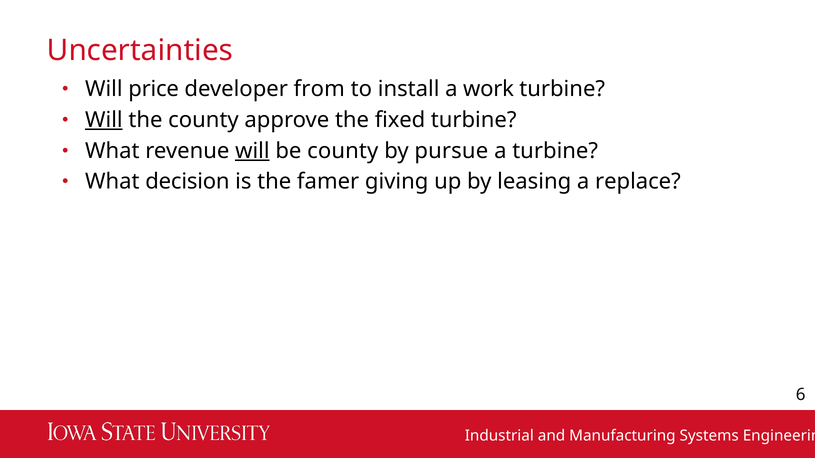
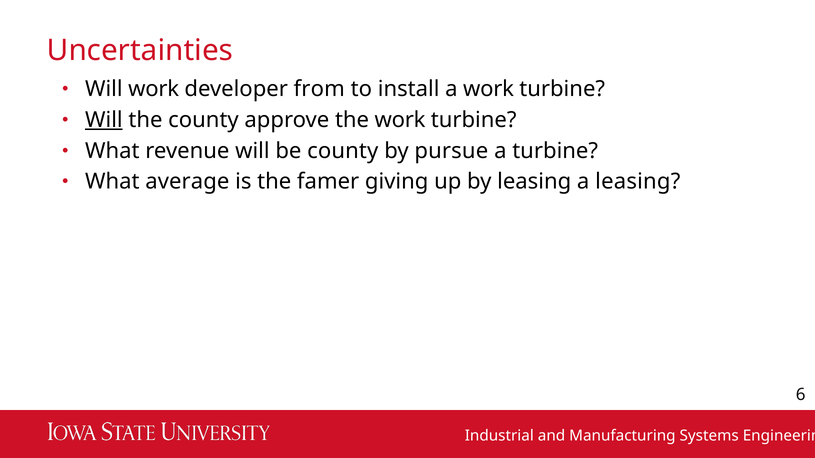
Will price: price -> work (154, 89)
the fixed: fixed -> work (400, 120)
will underline: present -> none (252, 151)
decision: decision -> average (187, 182)
a replace: replace -> leasing (638, 182)
